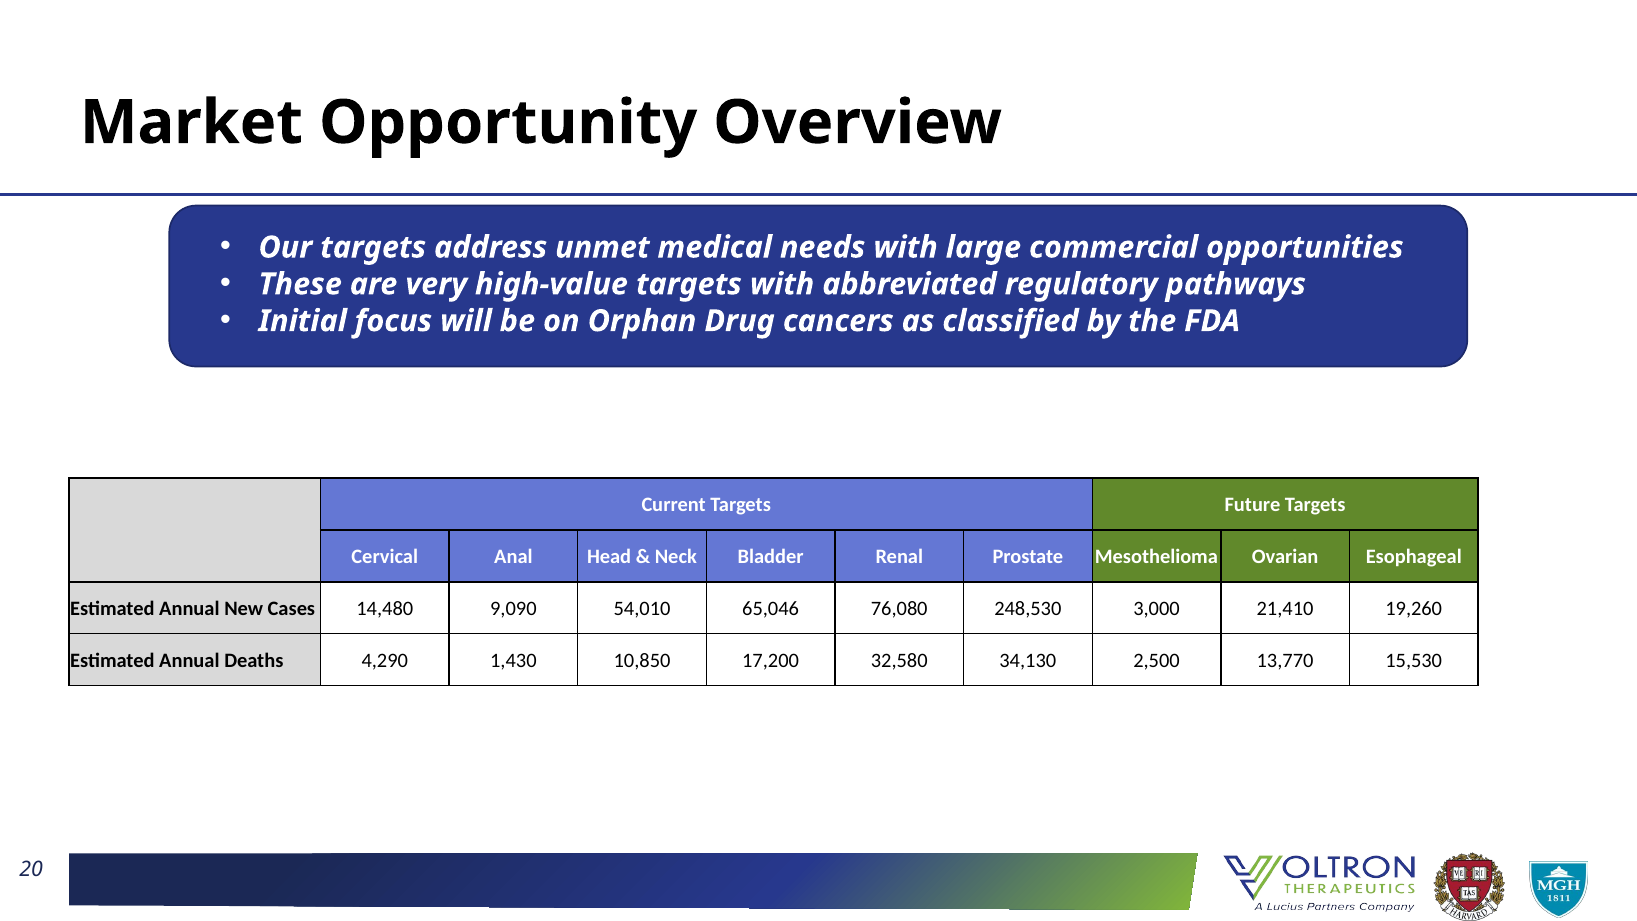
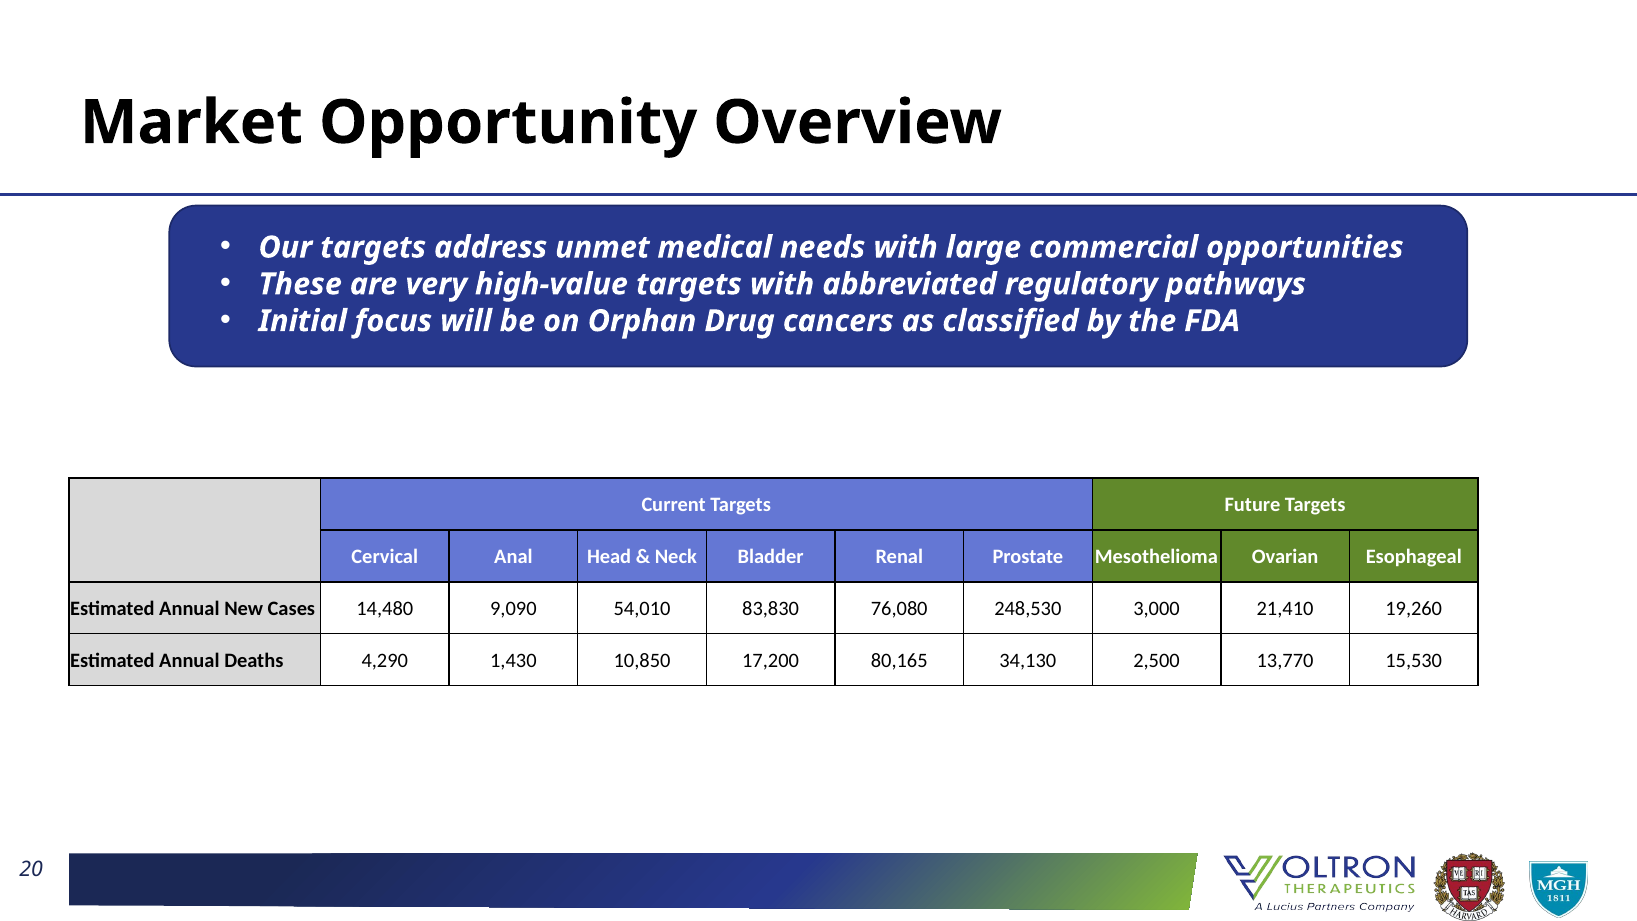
65,046: 65,046 -> 83,830 (771, 608)
32,580: 32,580 -> 80,165 (899, 660)
